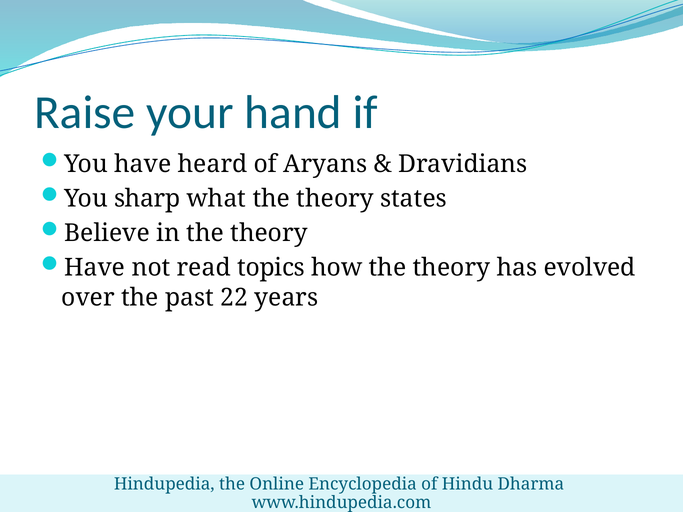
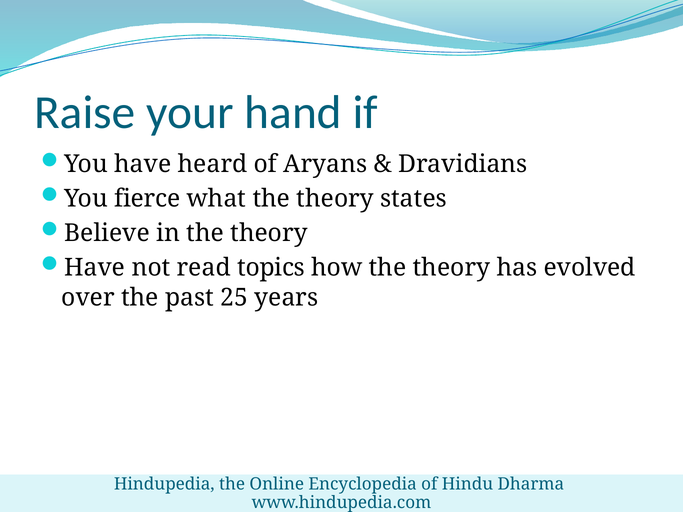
sharp: sharp -> fierce (147, 199)
22: 22 -> 25 (234, 298)
